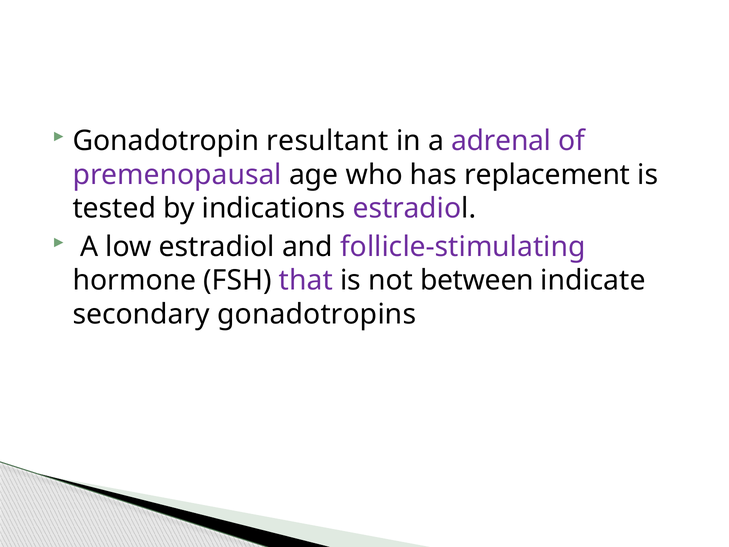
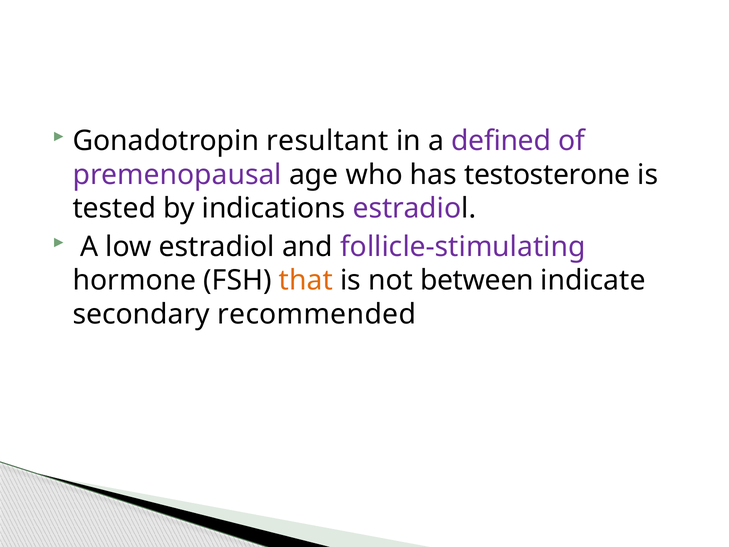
adrenal: adrenal -> defined (501, 141)
replacement: replacement -> testosterone (547, 175)
that colour: purple -> orange (306, 280)
gonadotropins: gonadotropins -> recommended (317, 314)
